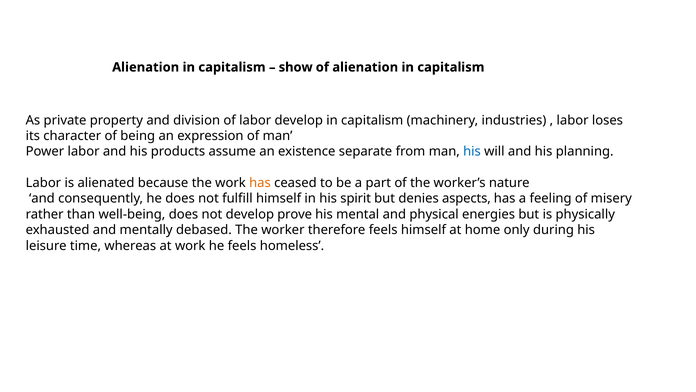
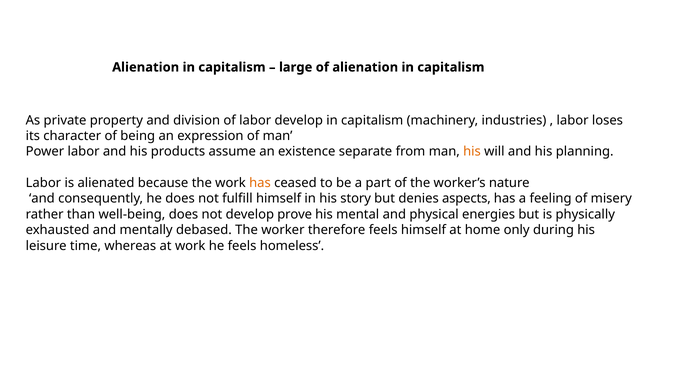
show: show -> large (296, 67)
his colour: blue -> orange (472, 151)
spirit: spirit -> story (356, 198)
